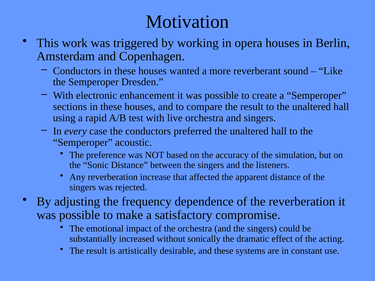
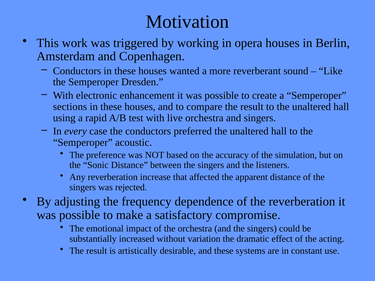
sonically: sonically -> variation (204, 239)
